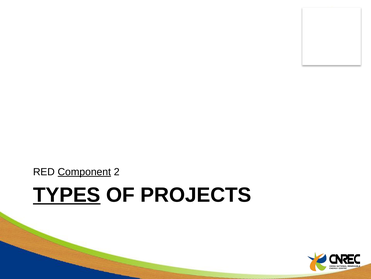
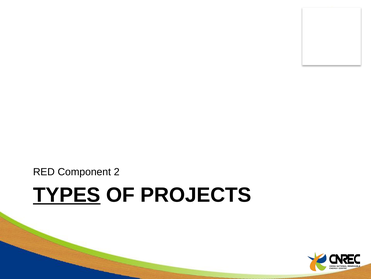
Component underline: present -> none (84, 171)
